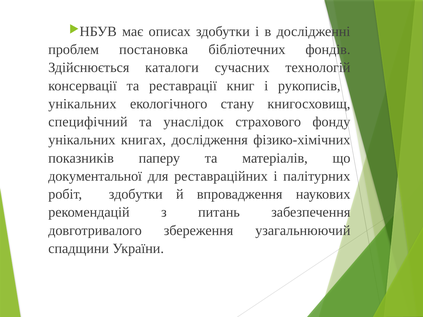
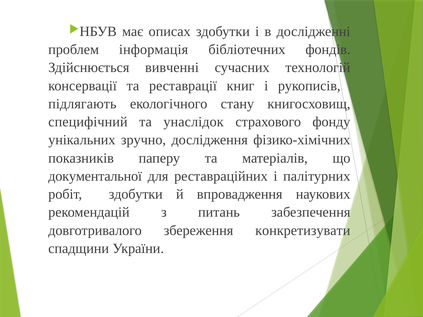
постановка: постановка -> інформація (154, 50)
каталоги: каталоги -> вивченні (172, 68)
унікальних: унікальних -> підлягають (82, 104)
книгах: книгах -> зручно (143, 140)
узагальнюючий: узагальнюючий -> конкретизувати (303, 231)
